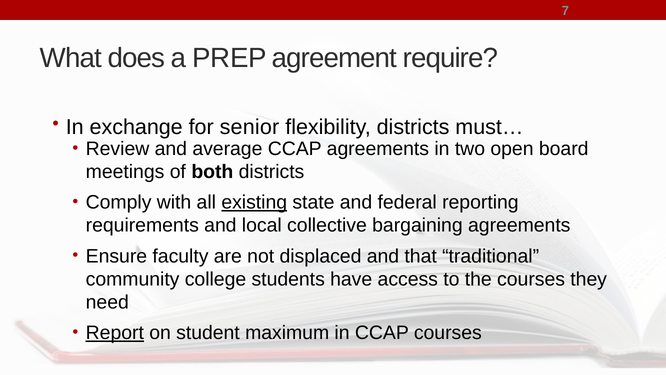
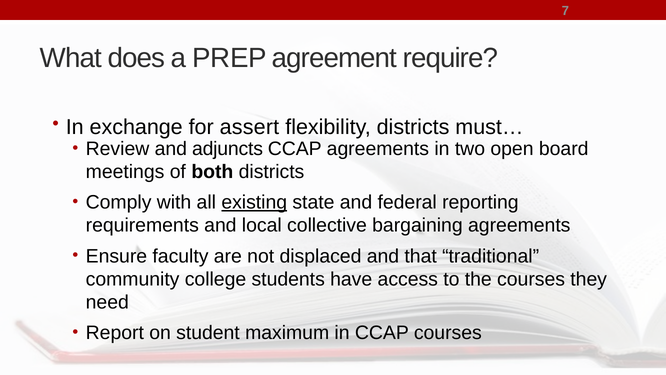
senior: senior -> assert (249, 127)
average: average -> adjuncts (228, 149)
Report underline: present -> none (115, 333)
